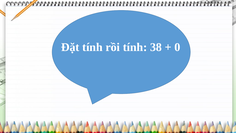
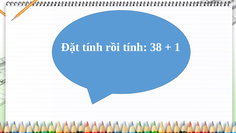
0: 0 -> 1 (177, 47)
